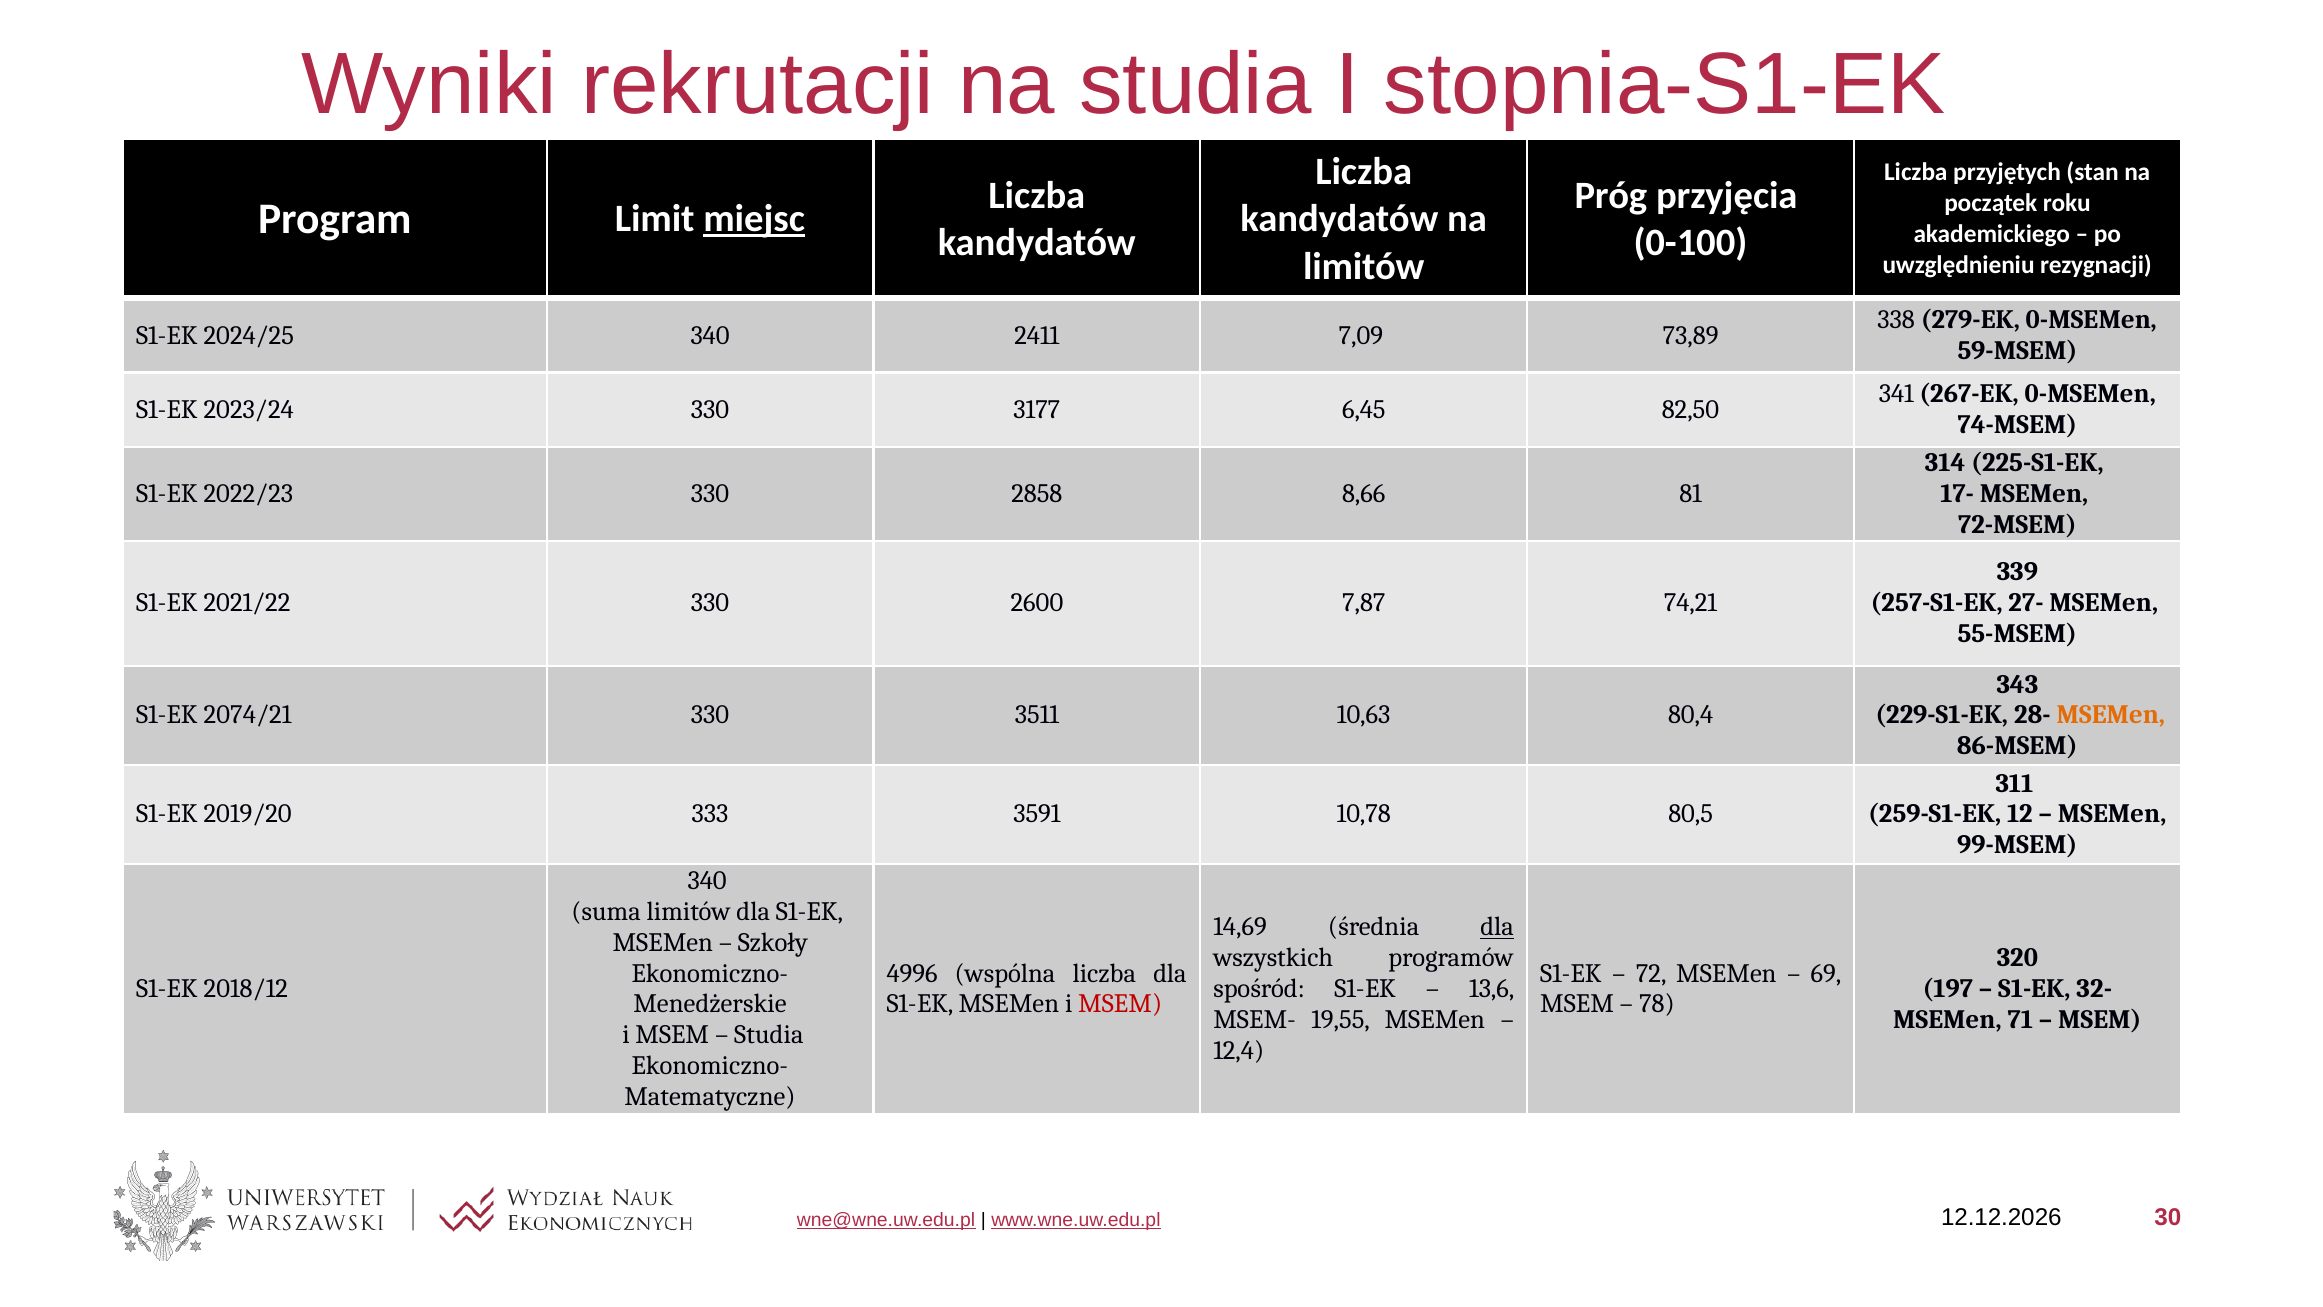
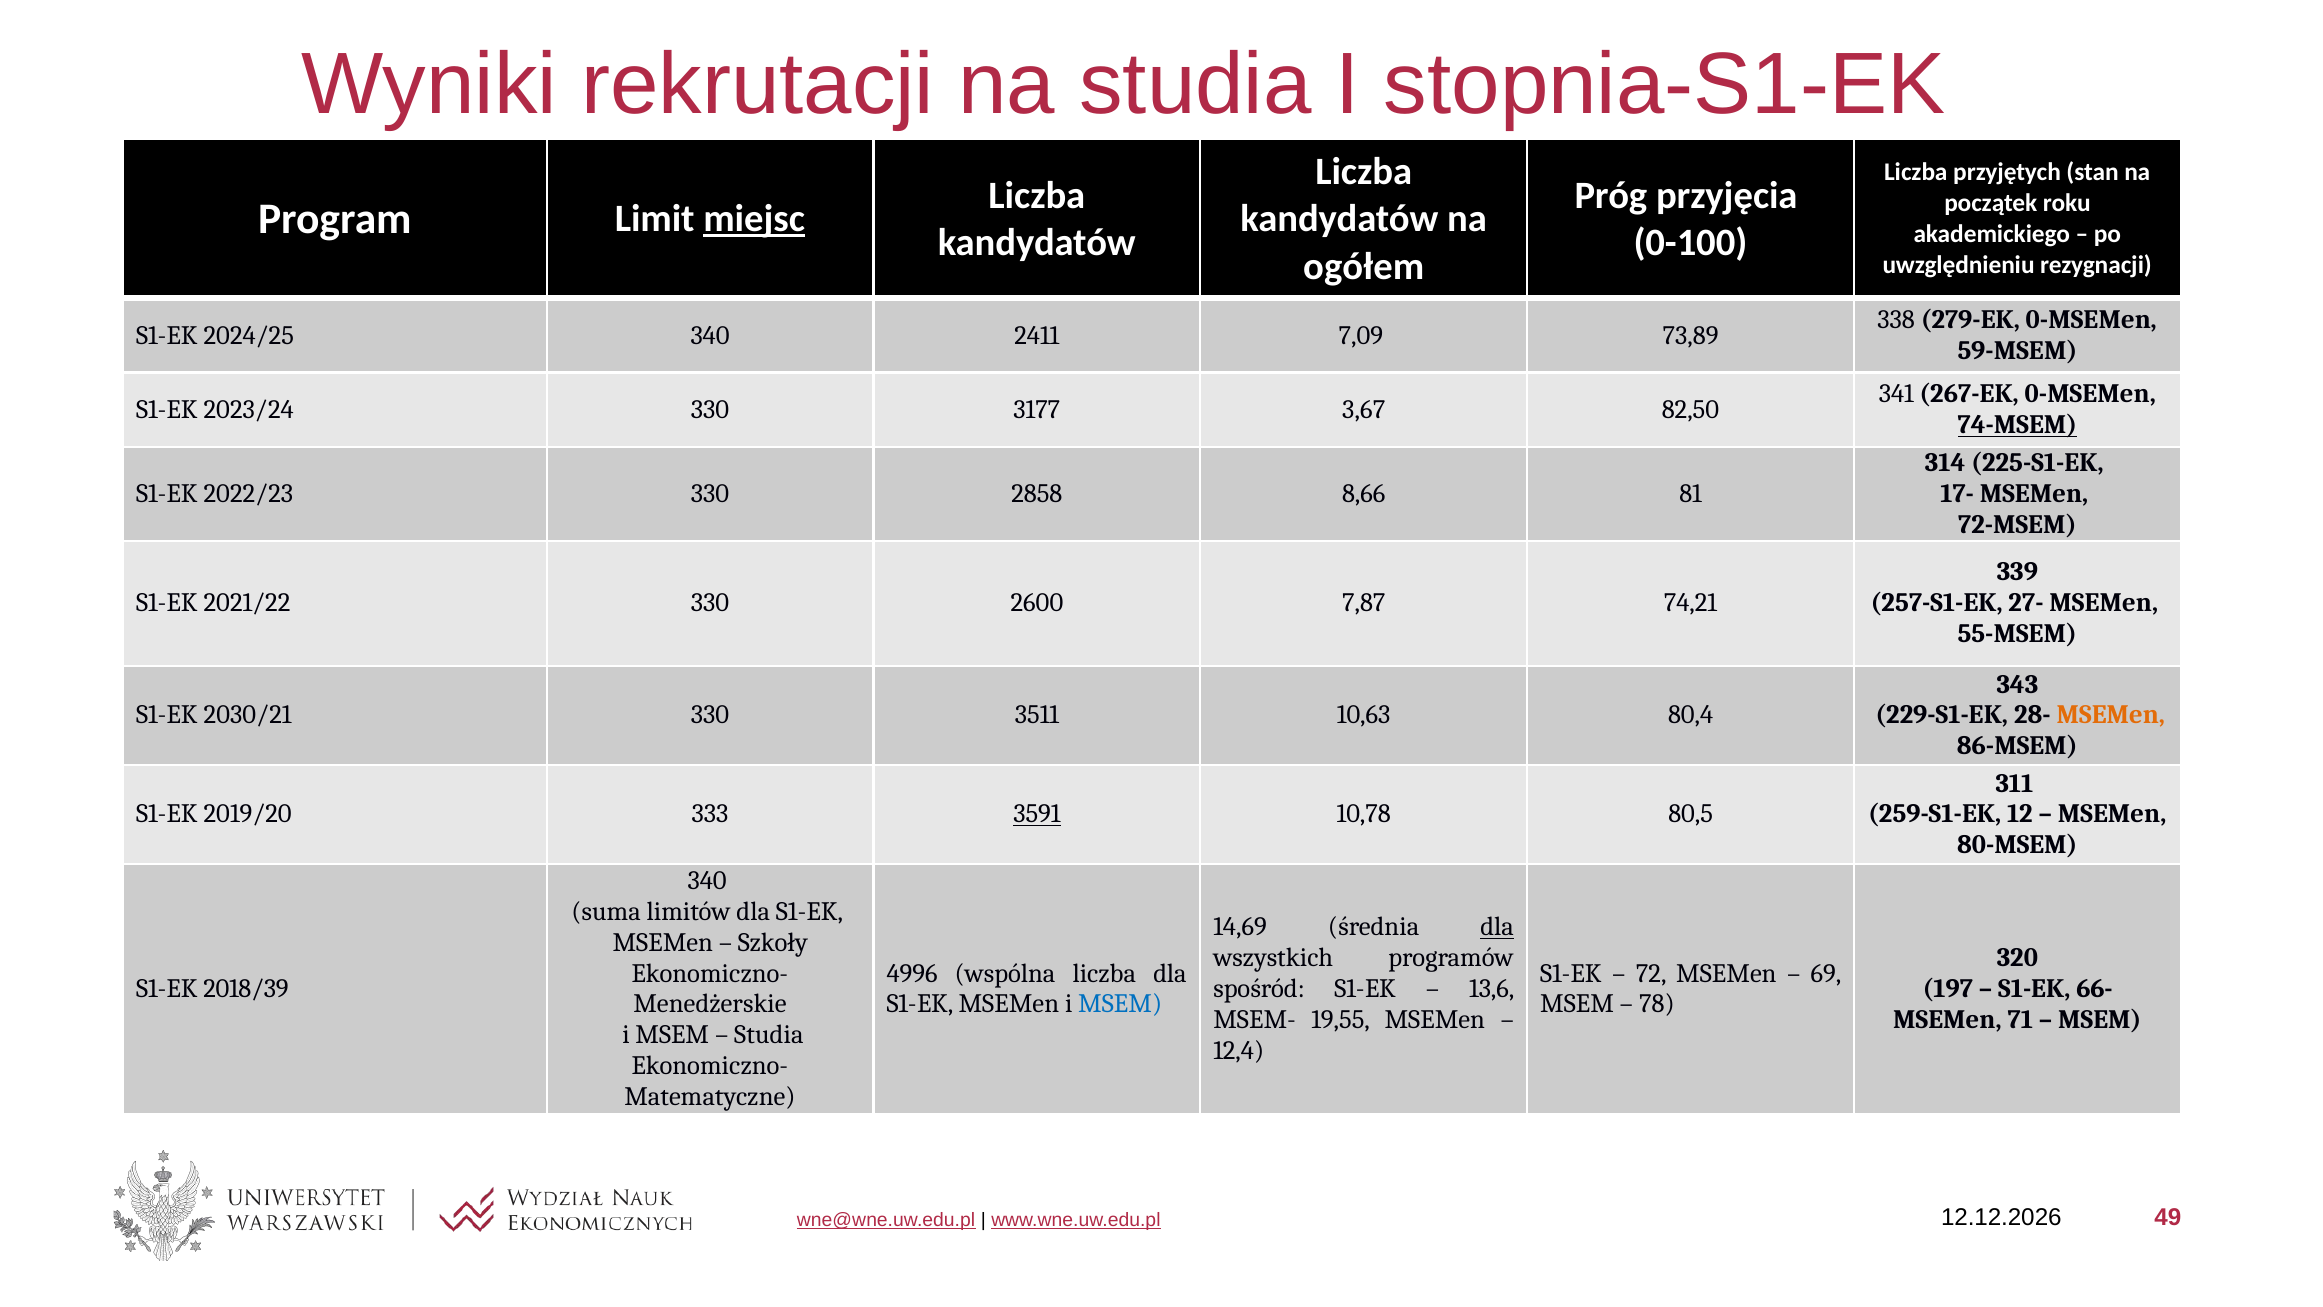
limitów: limitów -> ogółem (1364, 266)
6,45: 6,45 -> 3,67 (1364, 409)
74-MSEM underline: none -> present (2017, 425)
2074/21: 2074/21 -> 2030/21 (248, 715)
3591 underline: none -> present (1037, 814)
99-MSEM: 99-MSEM -> 80-MSEM (2017, 845)
2018/12: 2018/12 -> 2018/39 (246, 988)
32-: 32- -> 66- (2094, 988)
MSEM colour: red -> blue (1120, 1004)
30: 30 -> 49 (2168, 1217)
